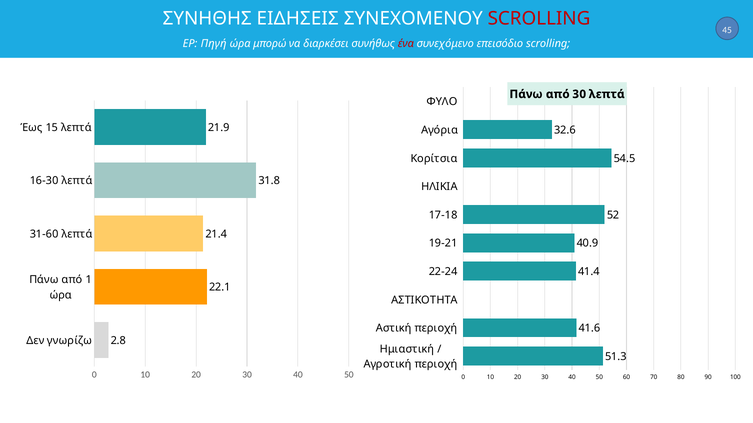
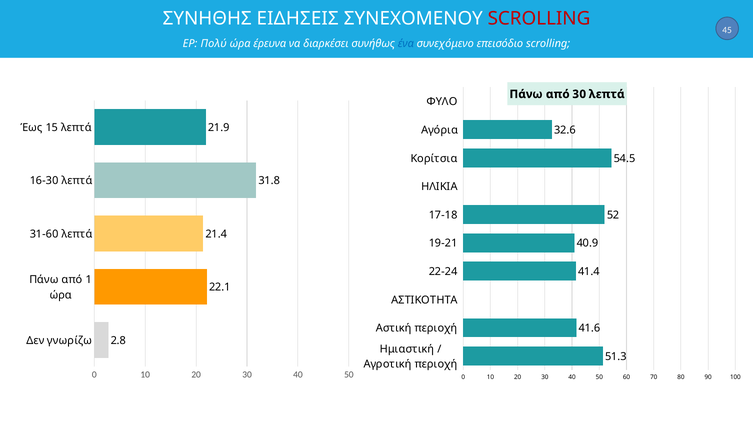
Πηγή: Πηγή -> Πολύ (214, 44)
μπορώ: μπορώ -> έρευνα (270, 44)
ένα colour: red -> blue (406, 44)
